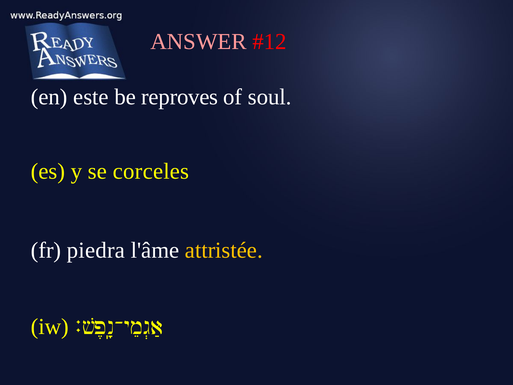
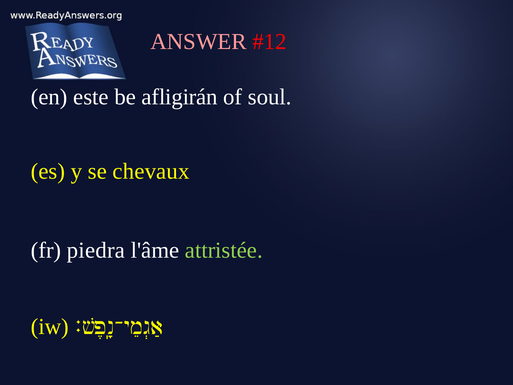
reproves: reproves -> afligirán (180, 97)
corceles: corceles -> chevaux (151, 171)
attristée colour: yellow -> light green (224, 250)
